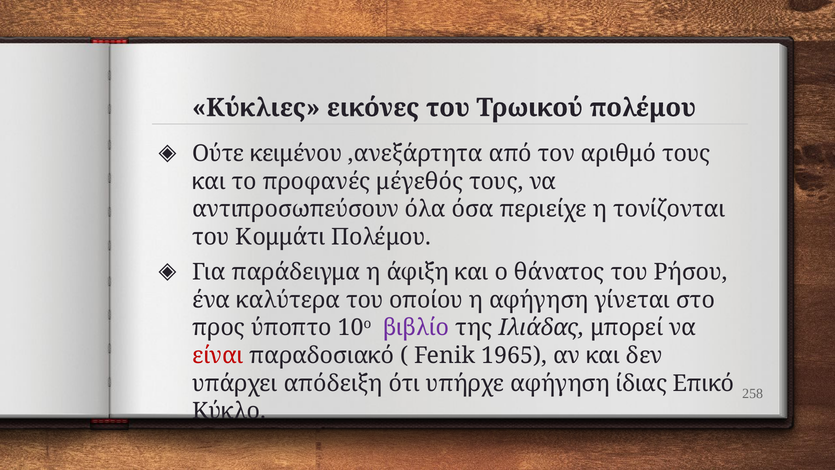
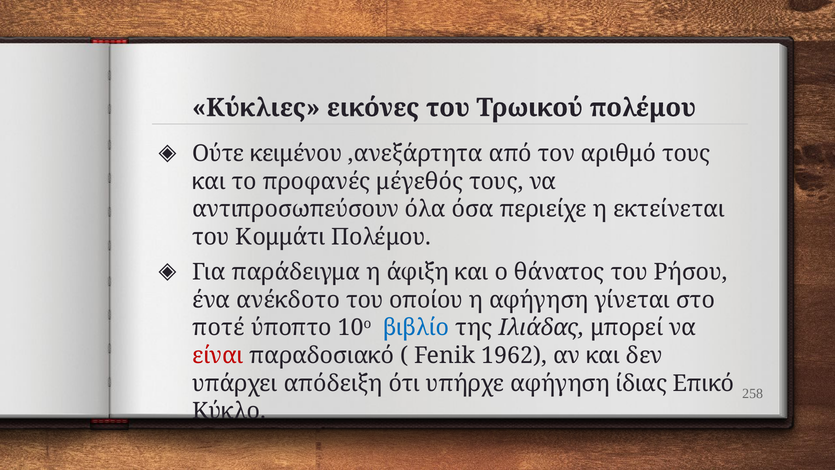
τονίζονται: τονίζονται -> εκτείνεται (669, 209)
καλύτερα: καλύτερα -> ανέκδοτο (288, 300)
προς: προς -> ποτέ (219, 328)
βιβλίο colour: purple -> blue (416, 328)
1965: 1965 -> 1962 (514, 355)
